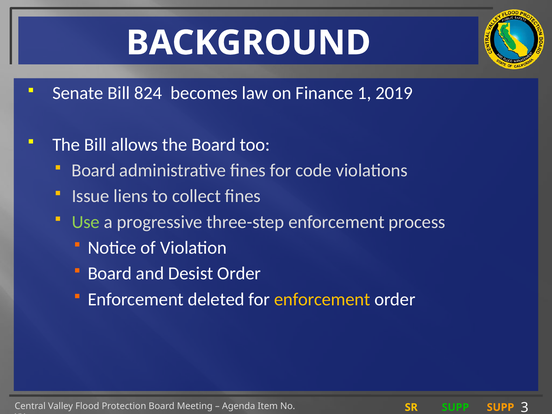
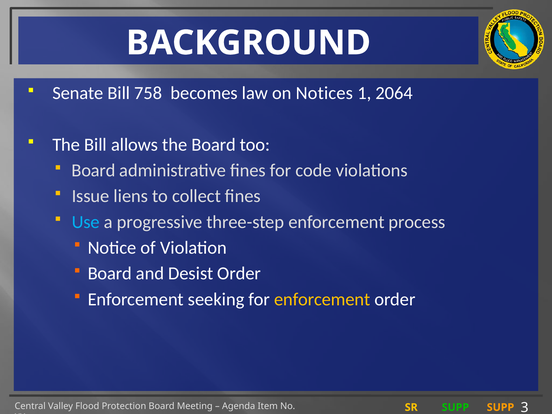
824: 824 -> 758 (148, 93)
Finance: Finance -> Notices (324, 93)
2019: 2019 -> 2064 (394, 93)
Use colour: light green -> light blue (86, 222)
deleted: deleted -> seeking (216, 299)
